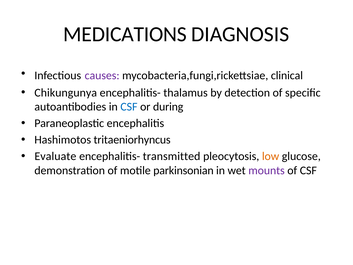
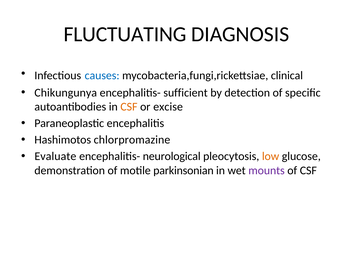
MEDICATIONS: MEDICATIONS -> FLUCTUATING (125, 34)
causes colour: purple -> blue (102, 75)
thalamus: thalamus -> sufficient (186, 93)
CSF colour: blue -> orange (129, 107)
during: during -> excise (168, 107)
tritaeniorhyncus: tritaeniorhyncus -> chlorpromazine (132, 140)
transmitted: transmitted -> neurological (172, 156)
